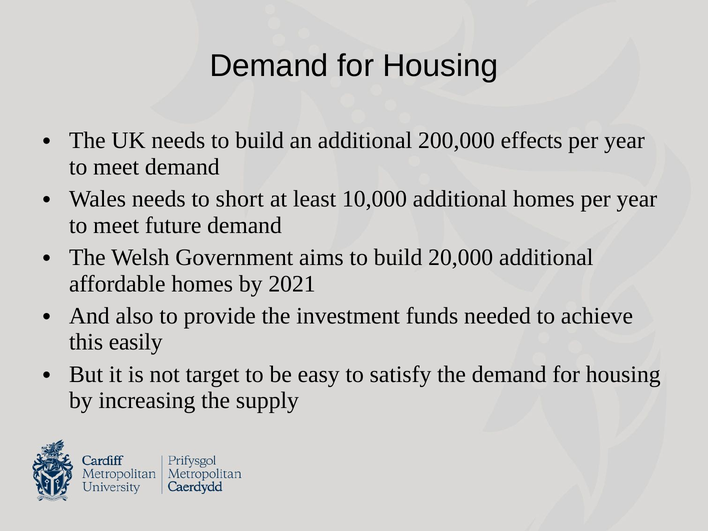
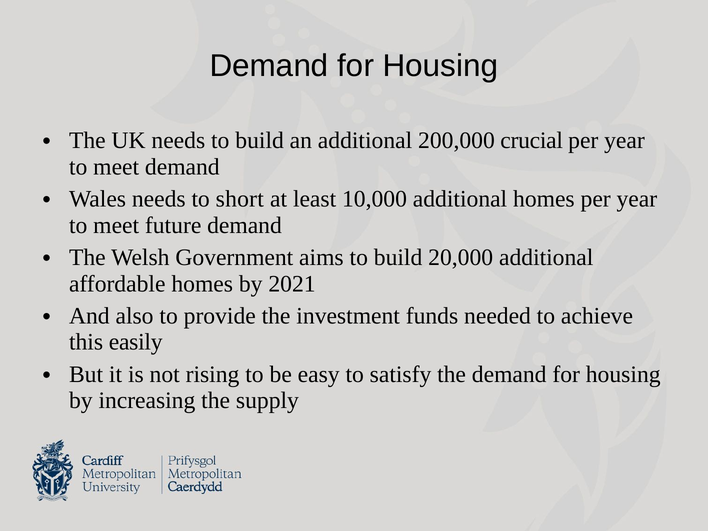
effects: effects -> crucial (532, 141)
target: target -> rising (213, 375)
